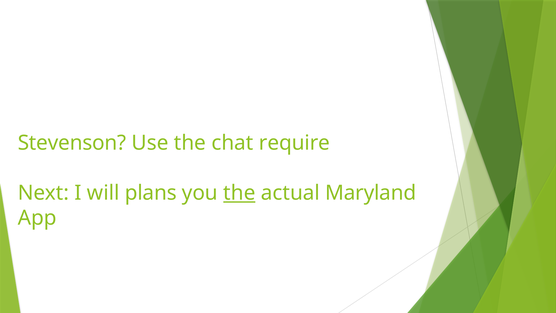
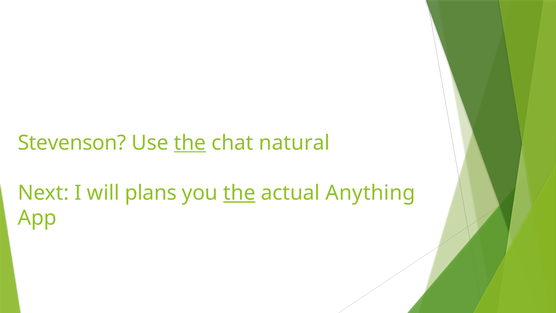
the underline: none -> present (190, 143)
require: require -> natural (294, 143)
Maryland: Maryland -> Anything (370, 193)
